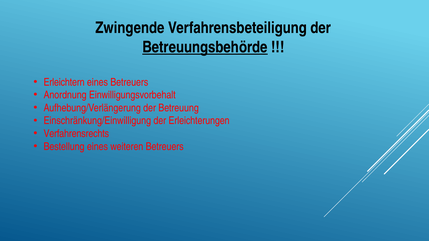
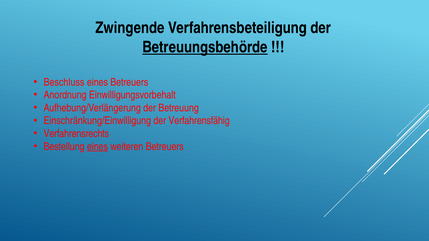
Erleichtern: Erleichtern -> Beschluss (64, 82)
Erleichterungen: Erleichterungen -> Verfahrensfähig (199, 121)
eines underline: none -> present (97, 147)
